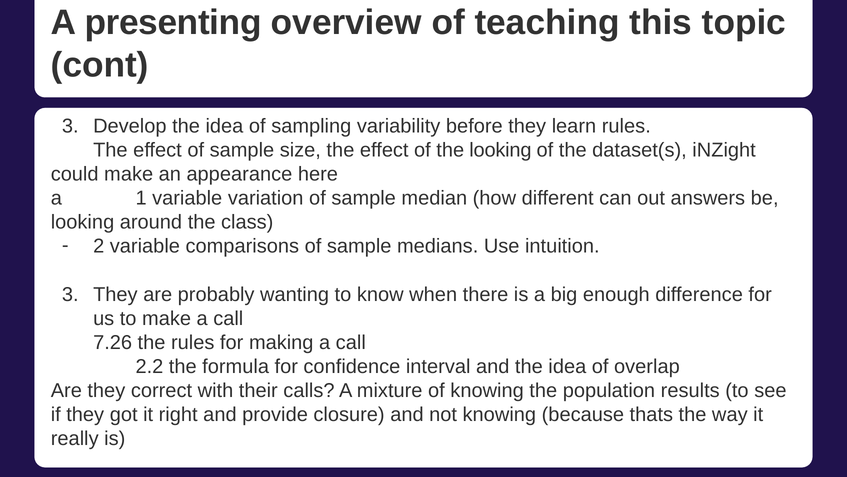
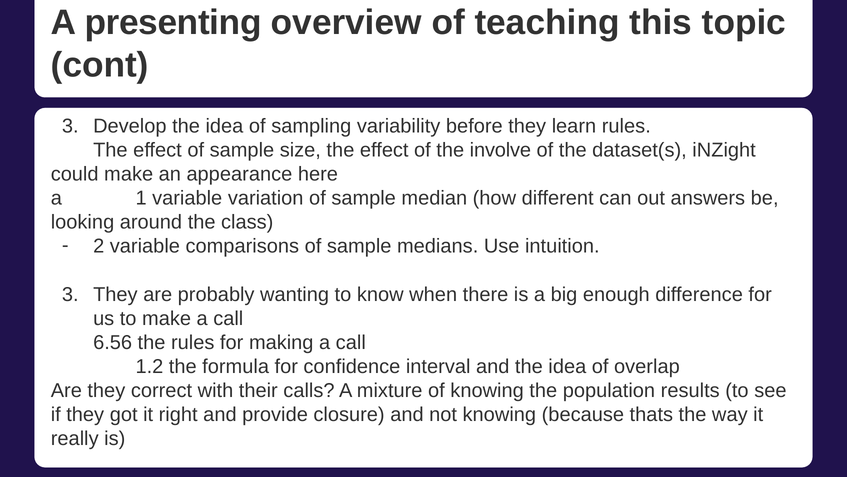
the looking: looking -> involve (500, 150)
7.26: 7.26 -> 6.56 (113, 342)
2.2: 2.2 -> 1.2 (149, 366)
